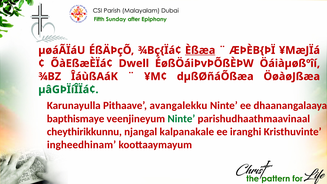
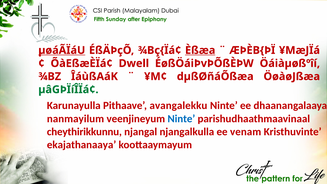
µøáÃÏáU underline: none -> present (62, 50)
bapthismaye: bapthismaye -> nanmayilum (76, 119)
Ninte colour: green -> blue (181, 119)
kalpanakale: kalpanakale -> njangalkulla (187, 132)
iranghi: iranghi -> venam (246, 132)
ingheedhinam: ingheedhinam -> ekajathanaaya (82, 145)
